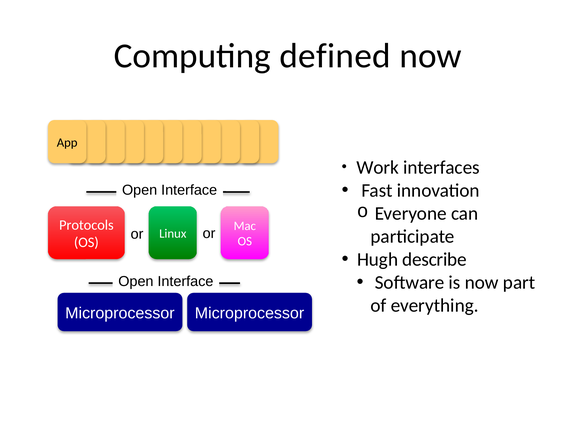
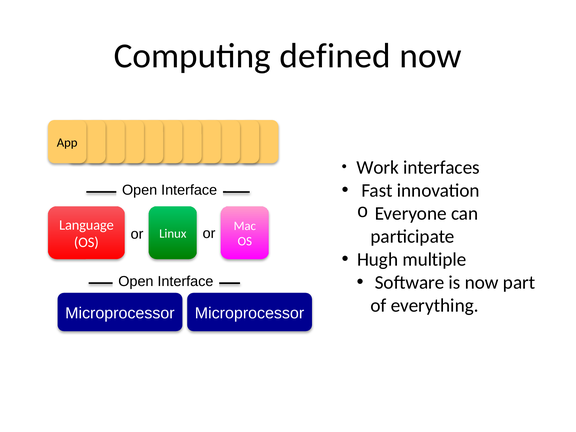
Protocols: Protocols -> Language (86, 225)
describe: describe -> multiple (434, 260)
